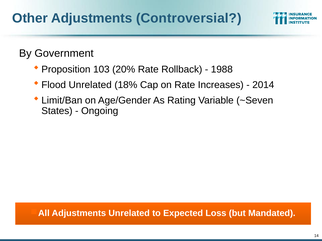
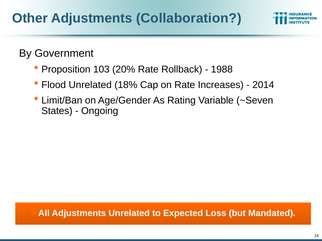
Controversial: Controversial -> Collaboration (189, 18)
